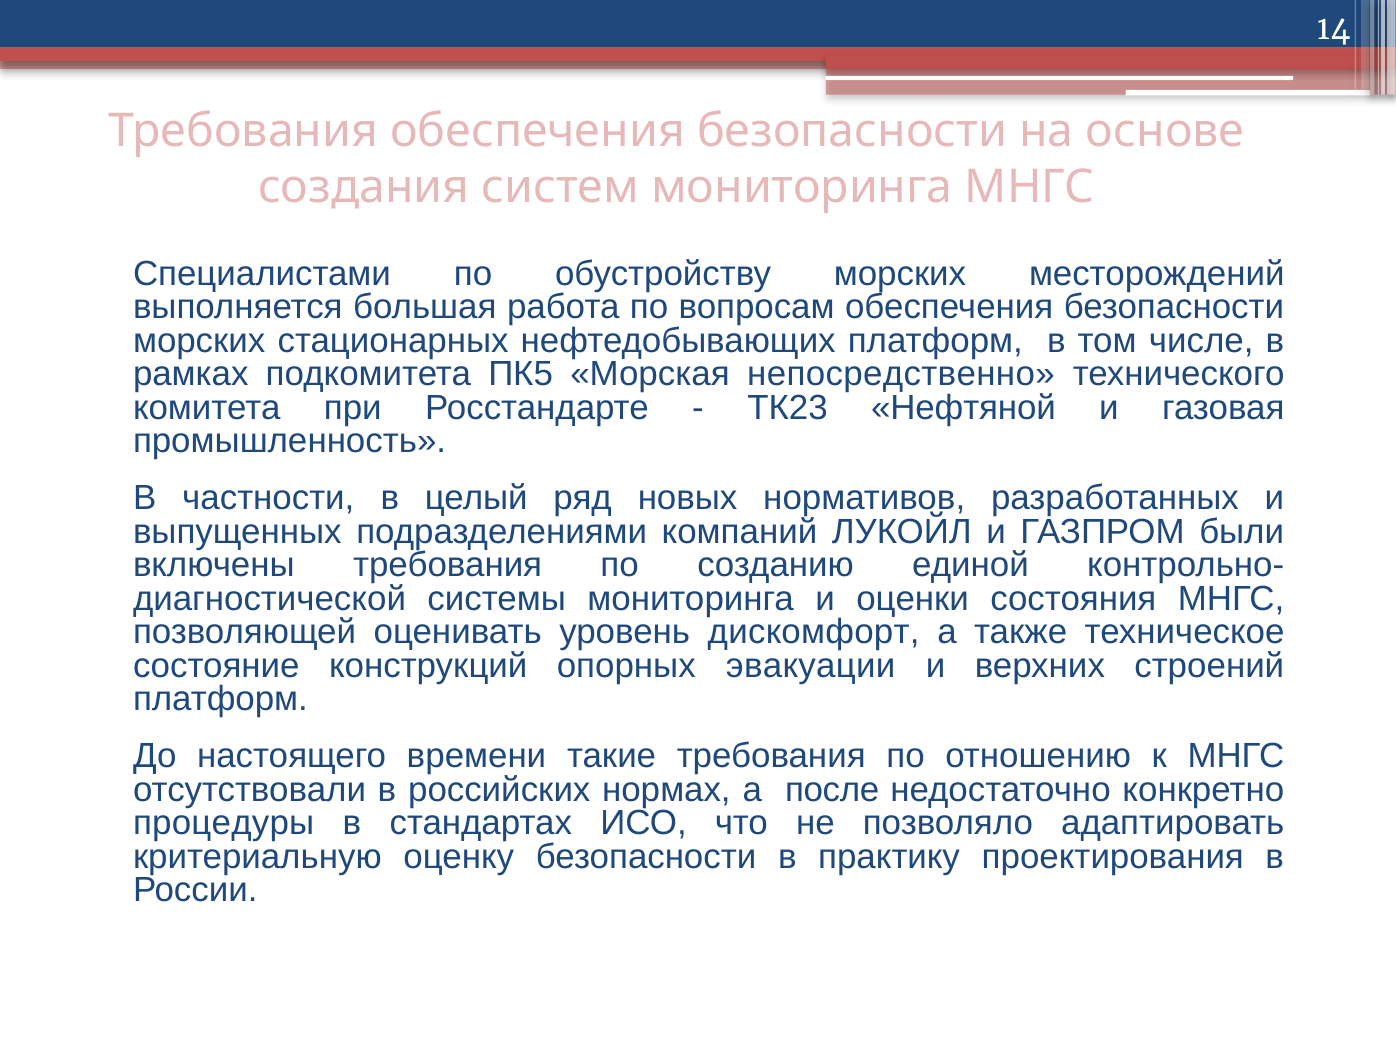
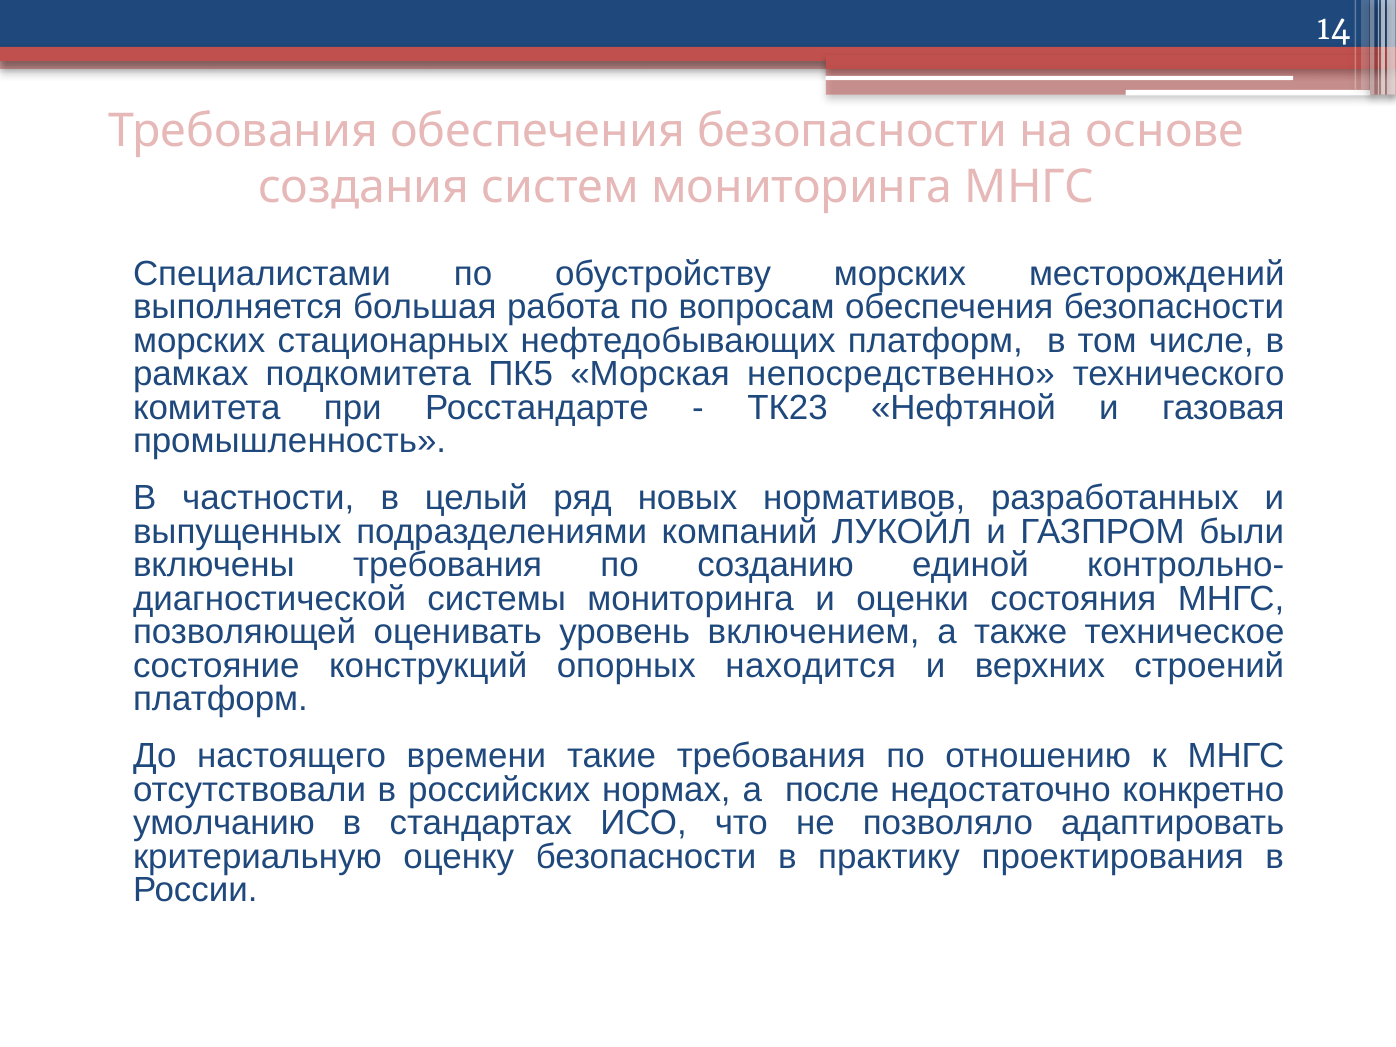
дискомфорт: дискомфорт -> включением (814, 632)
эвакуации: эвакуации -> находится (811, 666)
процедуры: процедуры -> умолчанию (224, 823)
